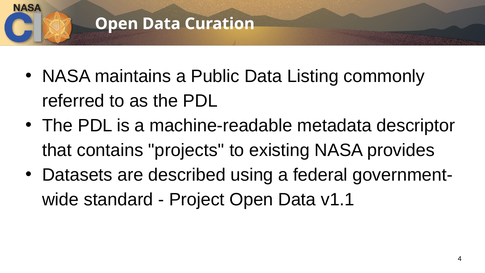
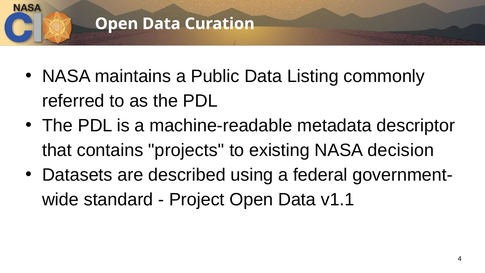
provides: provides -> decision (401, 150)
